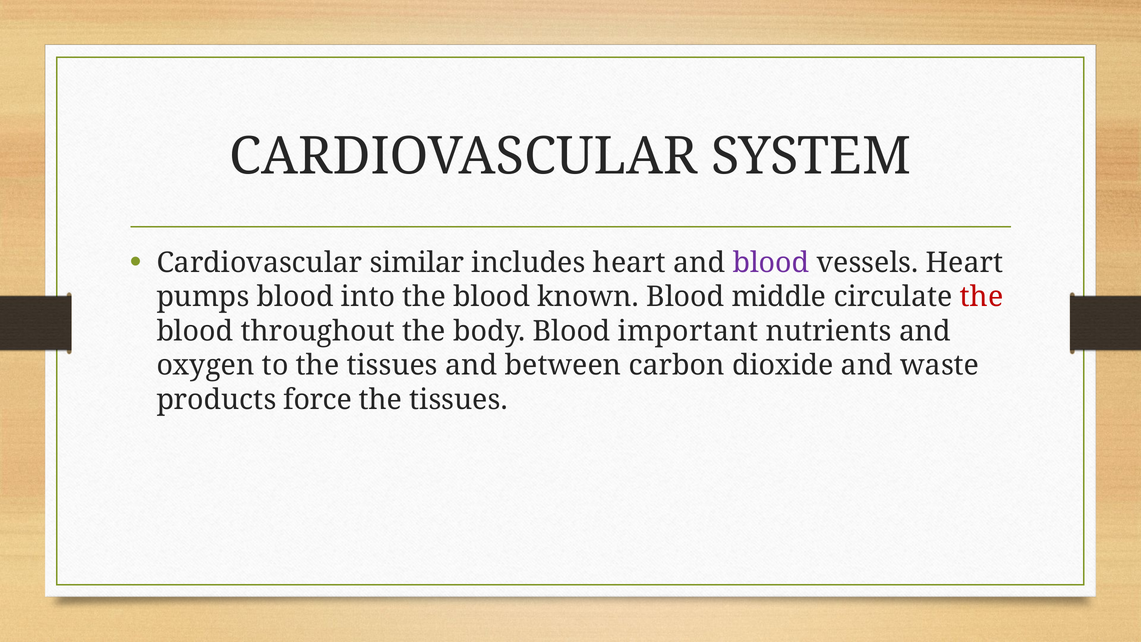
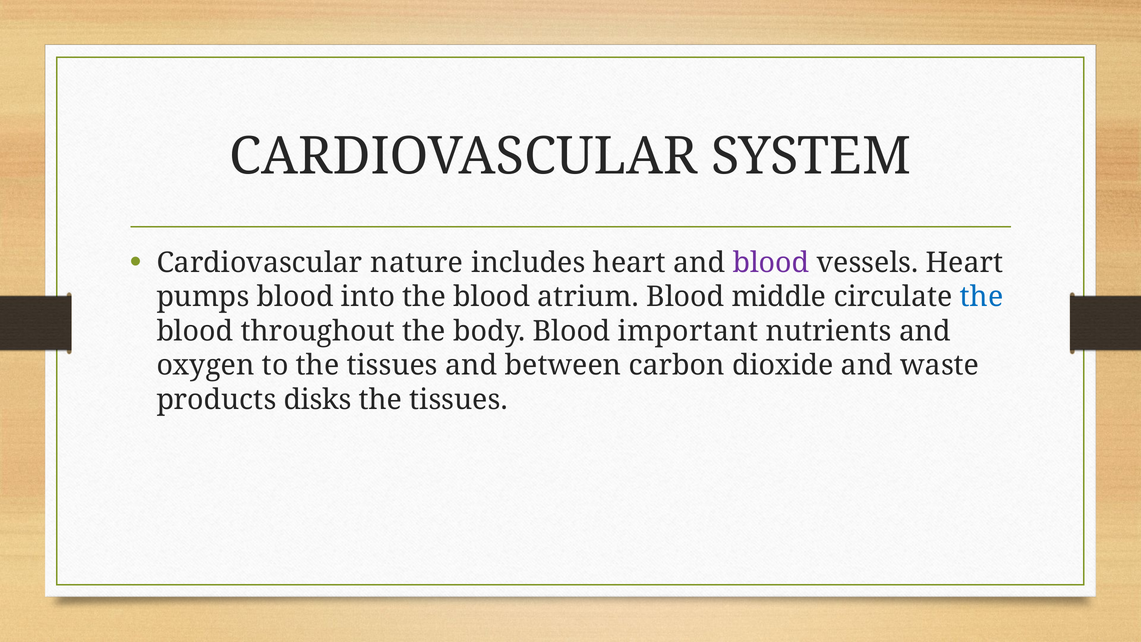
similar: similar -> nature (417, 263)
known: known -> atrium (588, 297)
the colour: red -> blue (982, 297)
force: force -> disks (318, 400)
